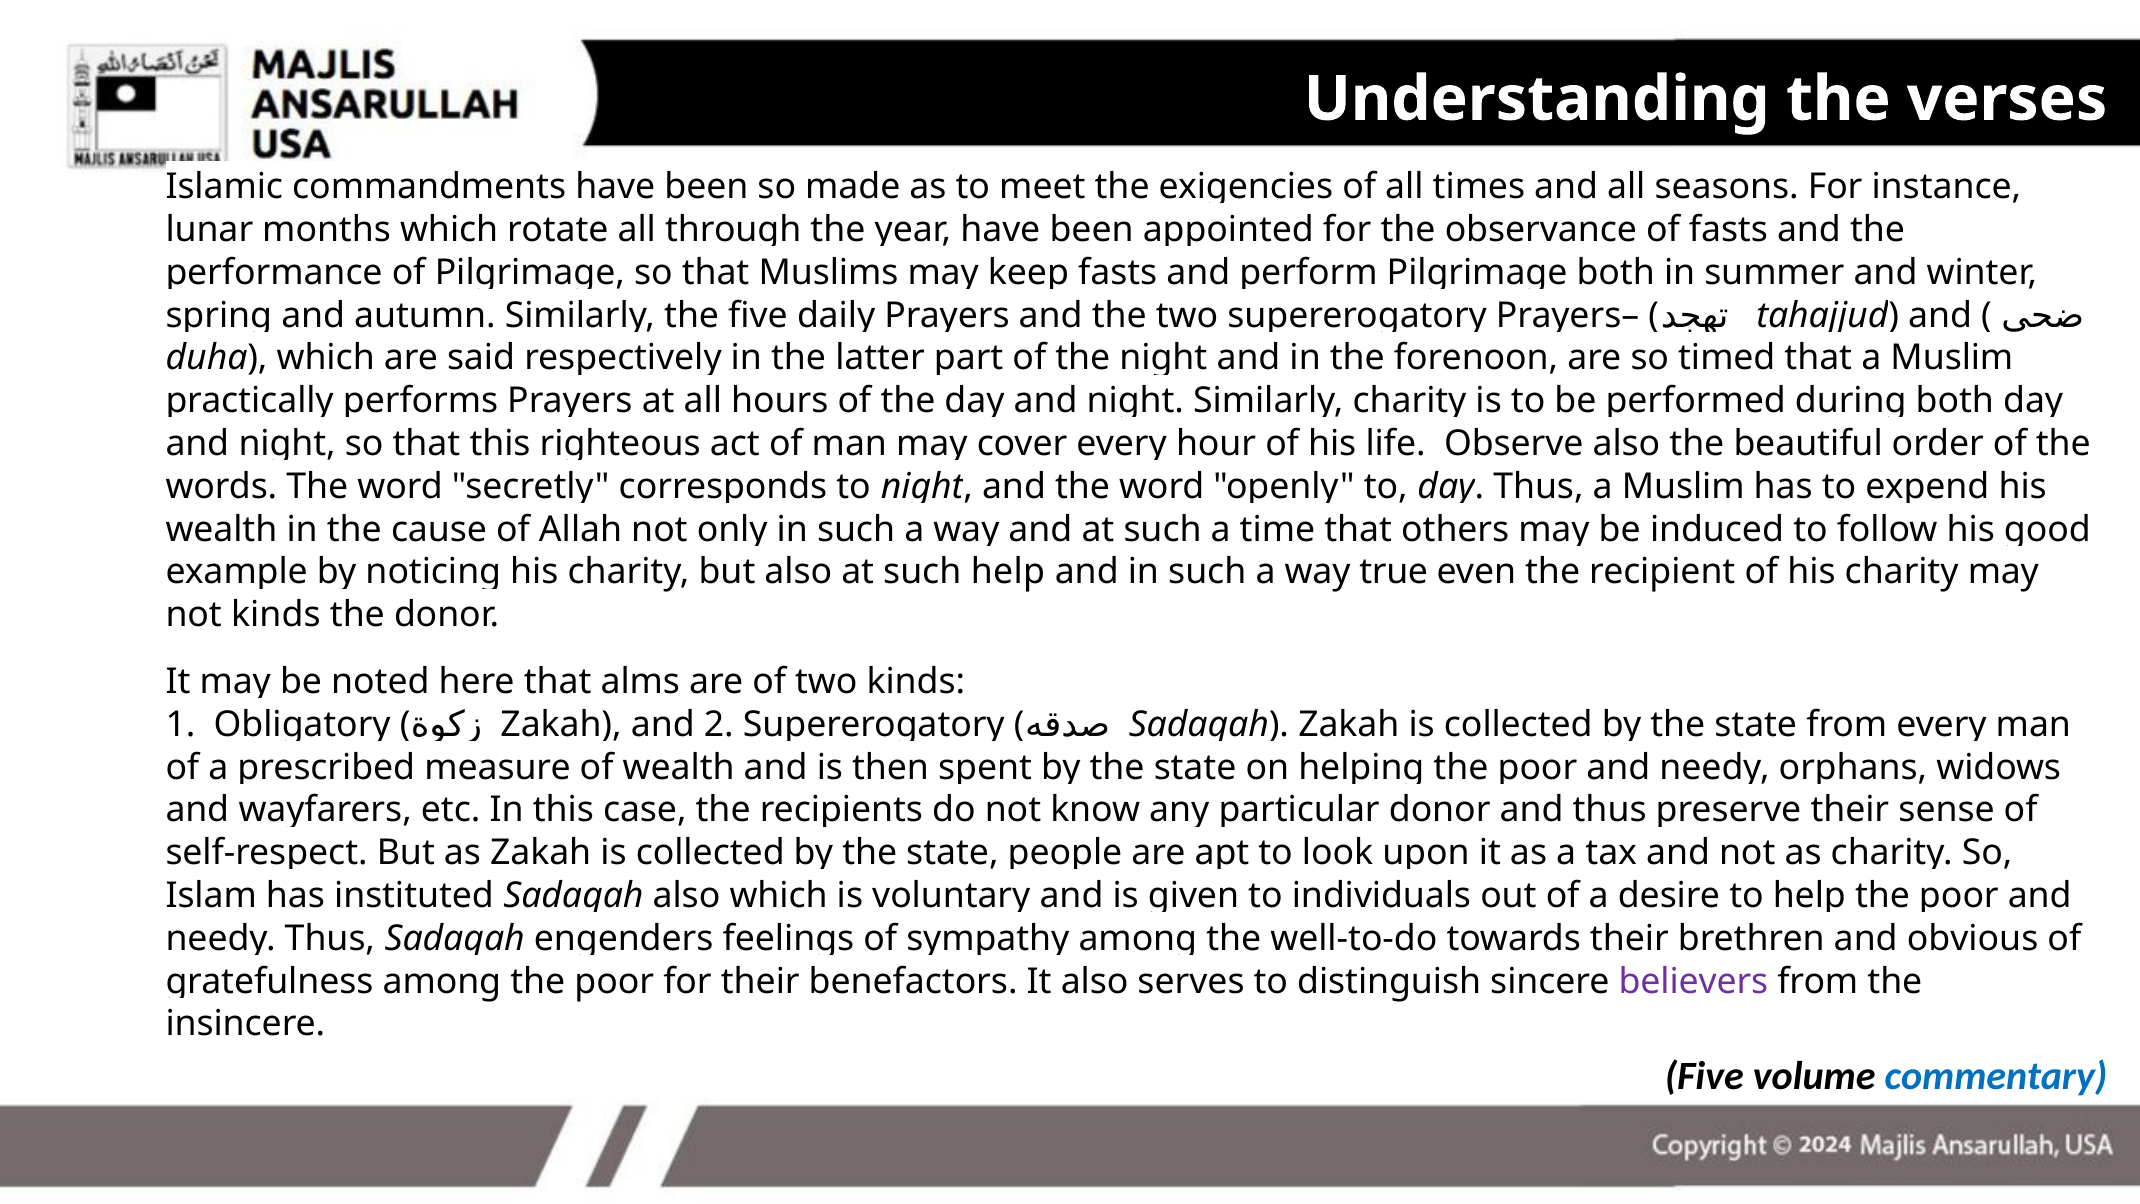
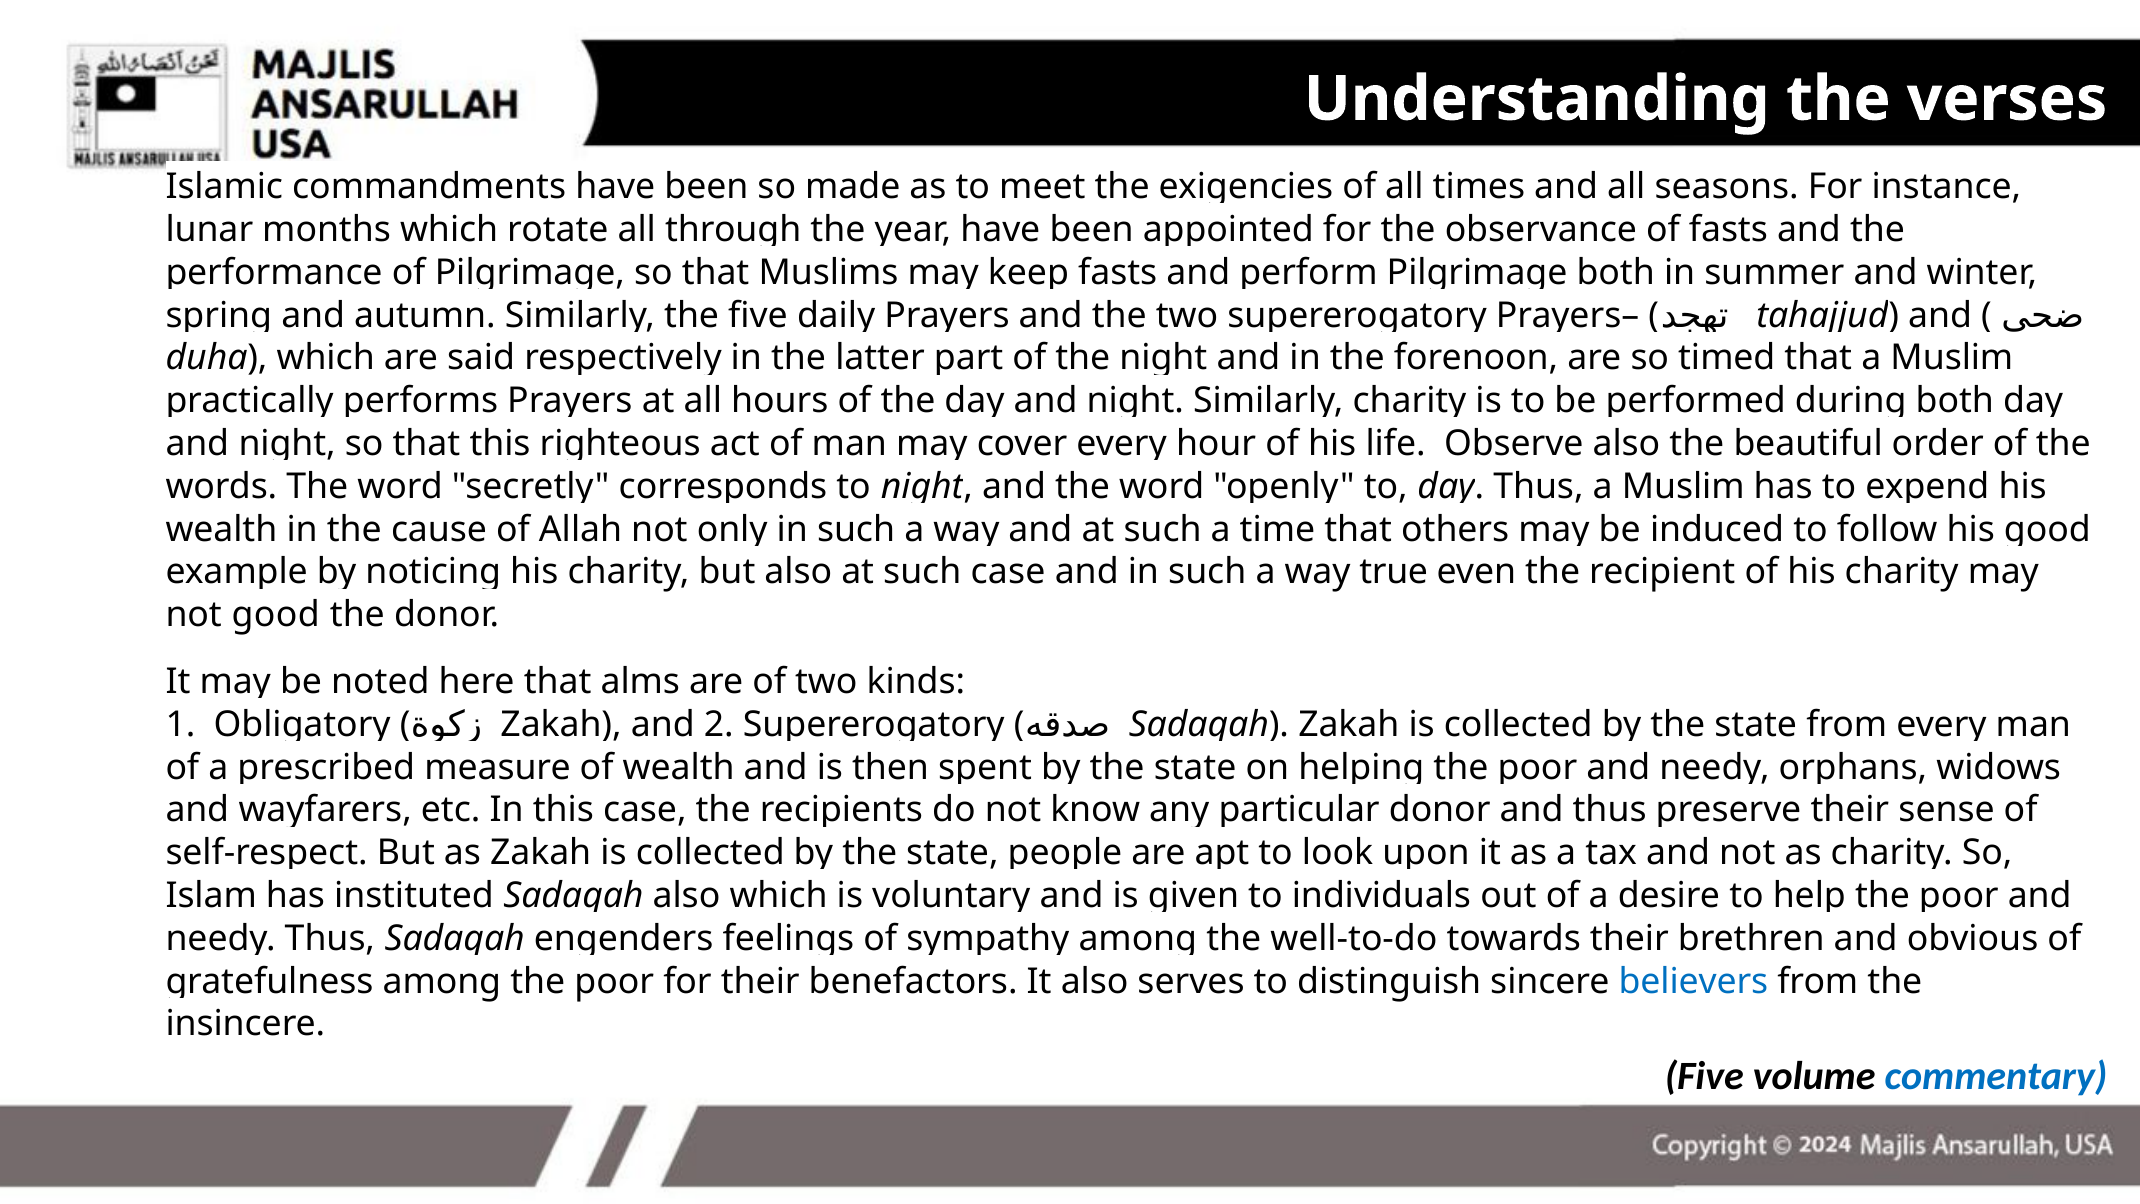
such help: help -> case (1008, 572)
not kinds: kinds -> good (276, 615)
believers colour: purple -> blue (1693, 981)
